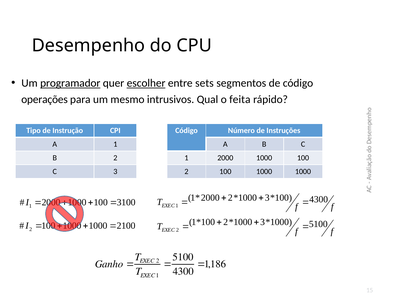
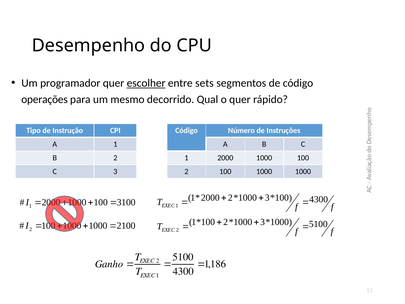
programador underline: present -> none (70, 83)
intrusivos: intrusivos -> decorrido (171, 99)
o feita: feita -> quer (240, 99)
